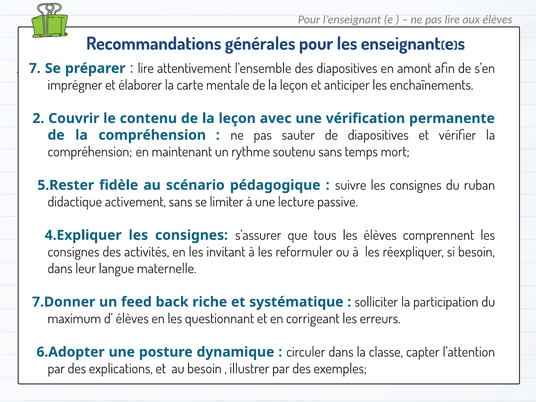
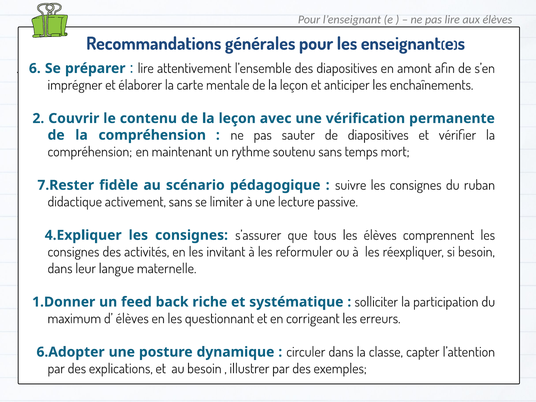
7: 7 -> 6 (35, 68)
5.Rester: 5.Rester -> 7.Rester (66, 185)
7.Donner: 7.Donner -> 1.Donner (64, 302)
